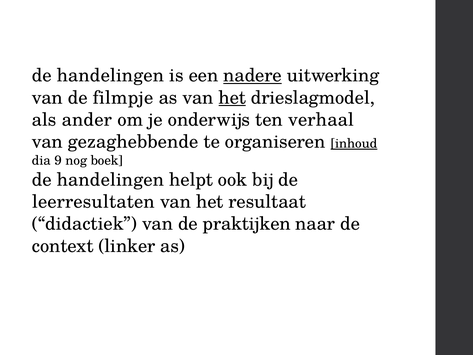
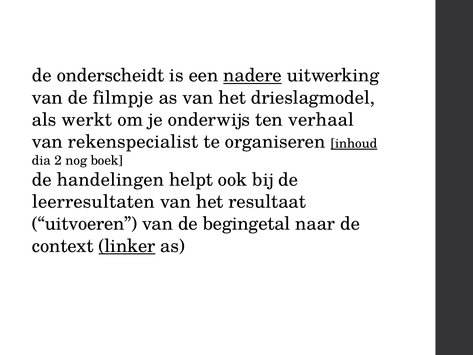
handelingen: handelingen -> onderscheidt (111, 75)
het underline: present -> none (232, 98)
ander: ander -> werkt (87, 120)
gezaghebbende: gezaghebbende -> rekenspecialist (133, 142)
9: 9 -> 2 (58, 160)
didactiek: didactiek -> uitvoeren (85, 224)
praktijken: praktijken -> begingetal (247, 224)
linker underline: none -> present (127, 246)
